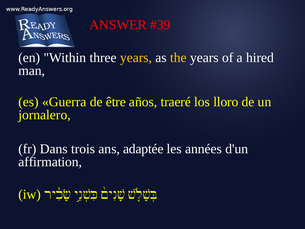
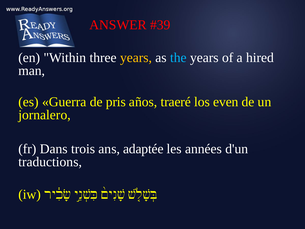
the colour: yellow -> light blue (178, 58)
être: être -> pris (116, 102)
lloro: lloro -> even (226, 102)
affirmation: affirmation -> traductions (50, 162)
